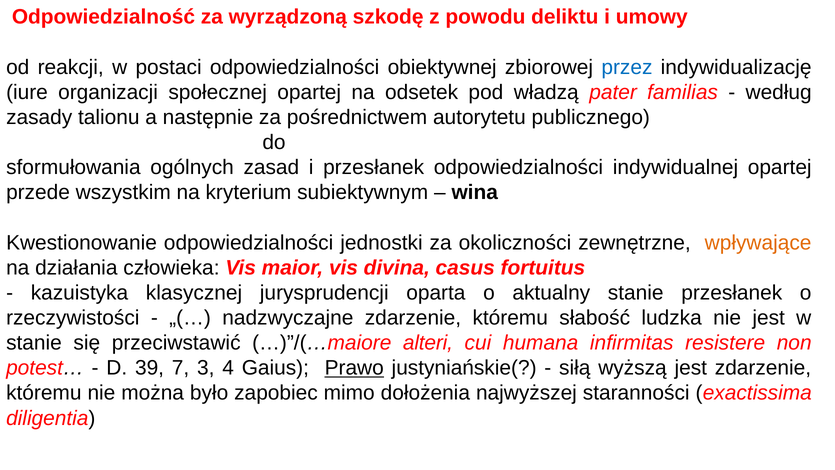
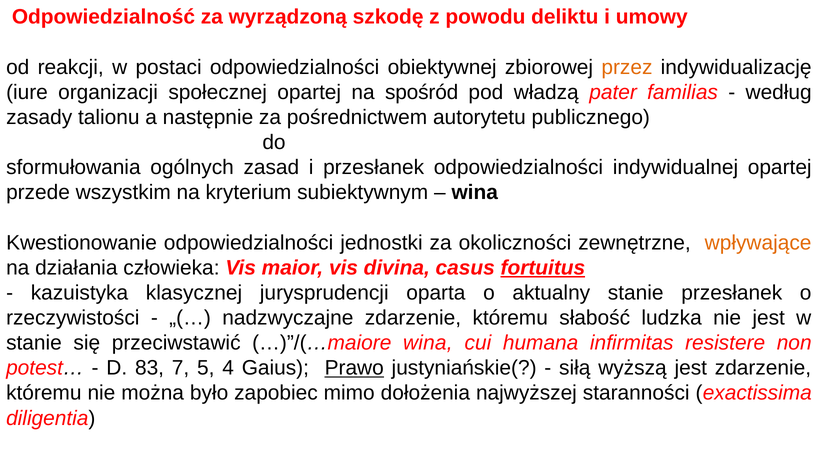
przez colour: blue -> orange (627, 67)
odsetek: odsetek -> spośród (422, 92)
fortuitus underline: none -> present (543, 268)
…)”/(…maiore alteri: alteri -> wina (428, 343)
39: 39 -> 83 (150, 368)
3: 3 -> 5 (206, 368)
